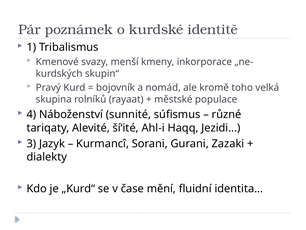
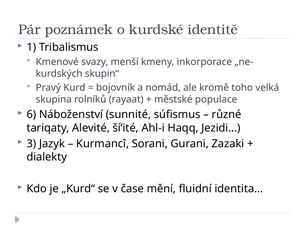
4: 4 -> 6 (31, 114)
